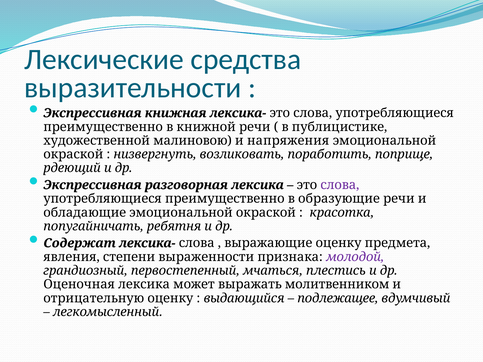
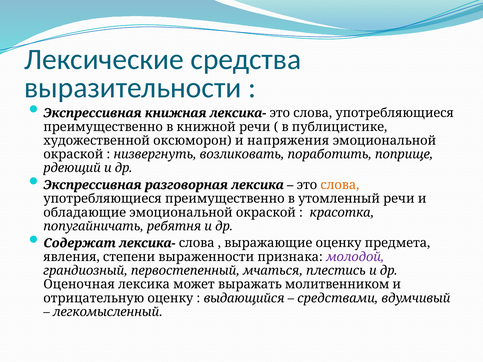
малиновою: малиновою -> оксюморон (192, 141)
слова colour: purple -> orange (340, 185)
образующие: образующие -> утомленный (339, 199)
подлежащее: подлежащее -> средствами (338, 298)
